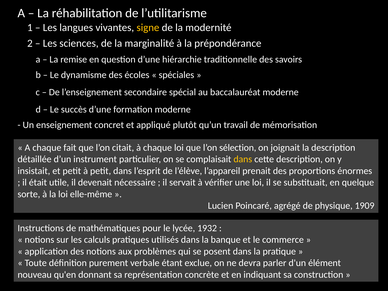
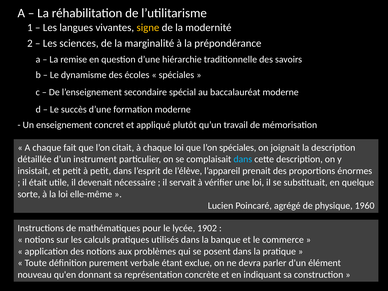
l’on sélection: sélection -> spéciales (238, 148)
dans colour: yellow -> light blue (243, 159)
1909: 1909 -> 1960 (365, 206)
1932: 1932 -> 1902 (207, 228)
